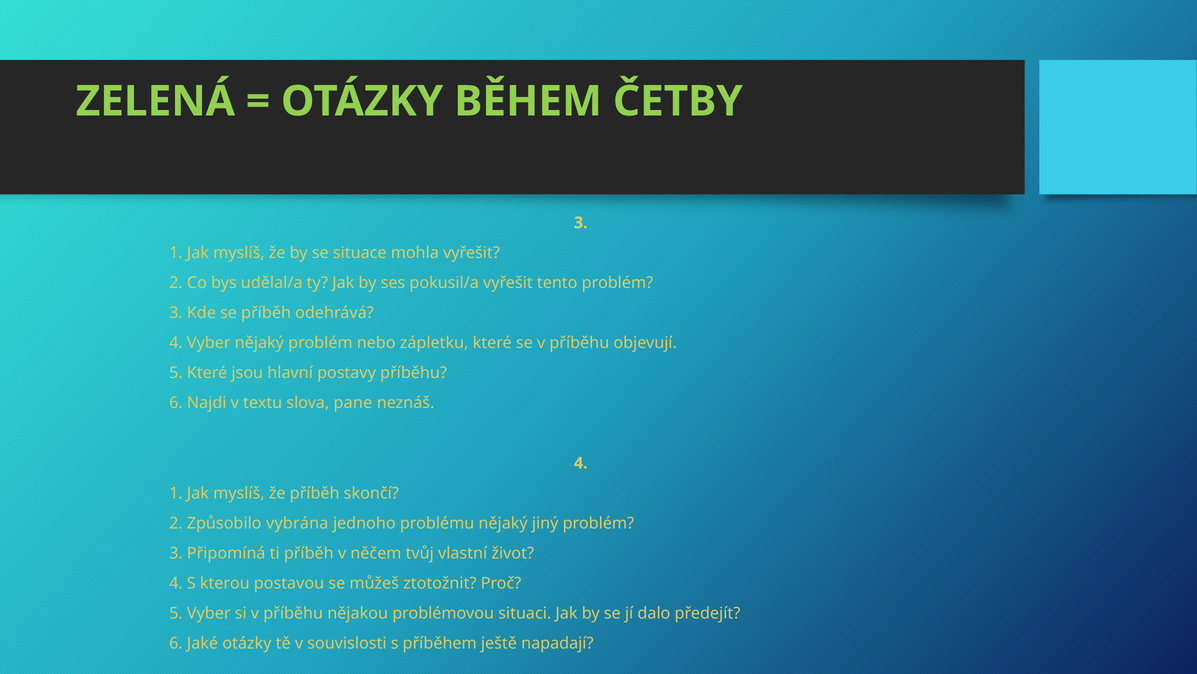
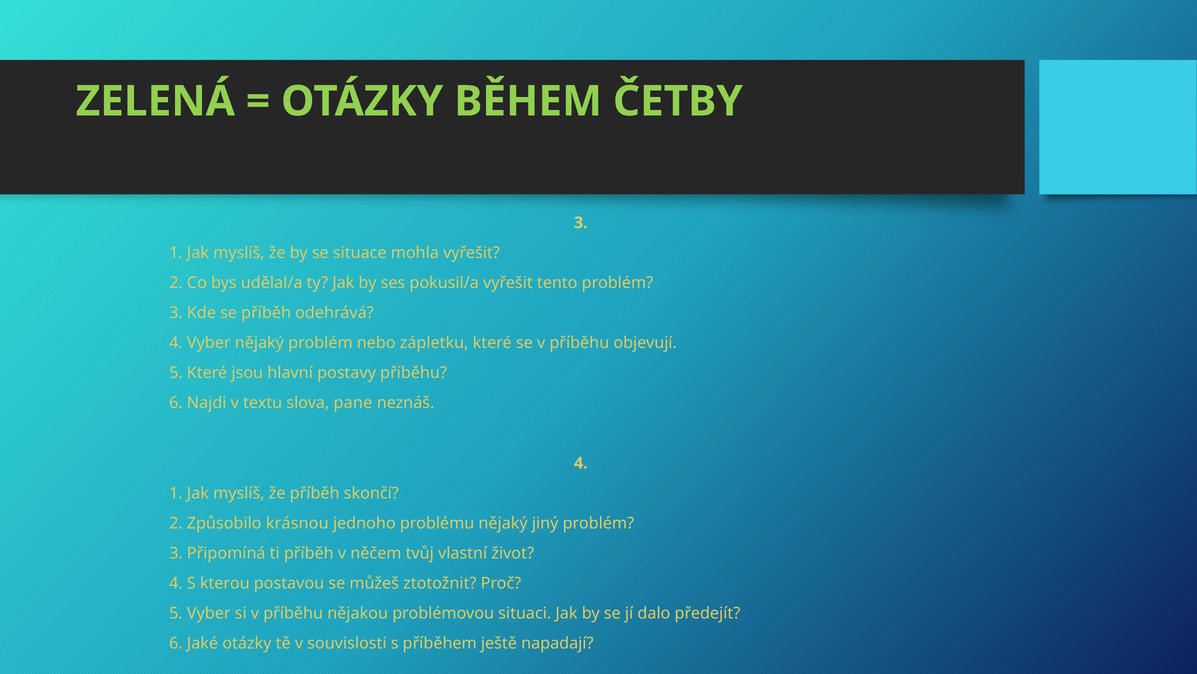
vybrána: vybrána -> krásnou (297, 523)
